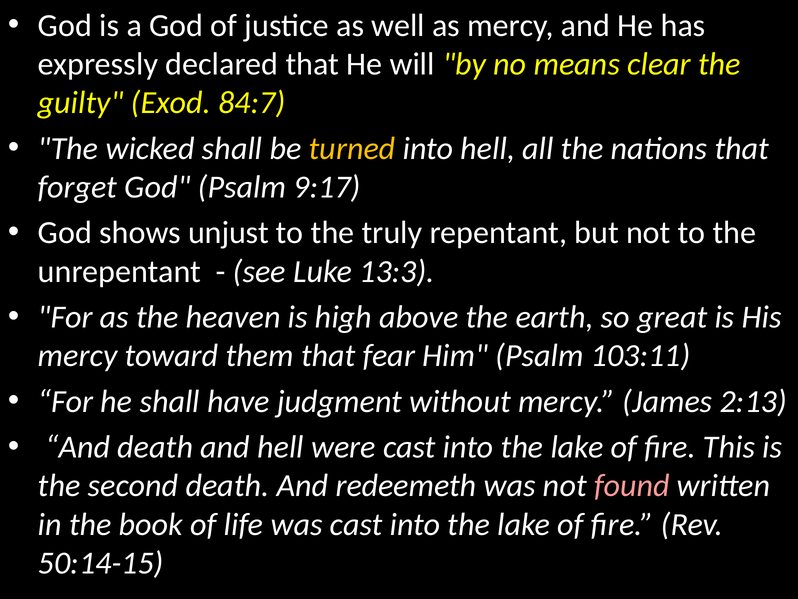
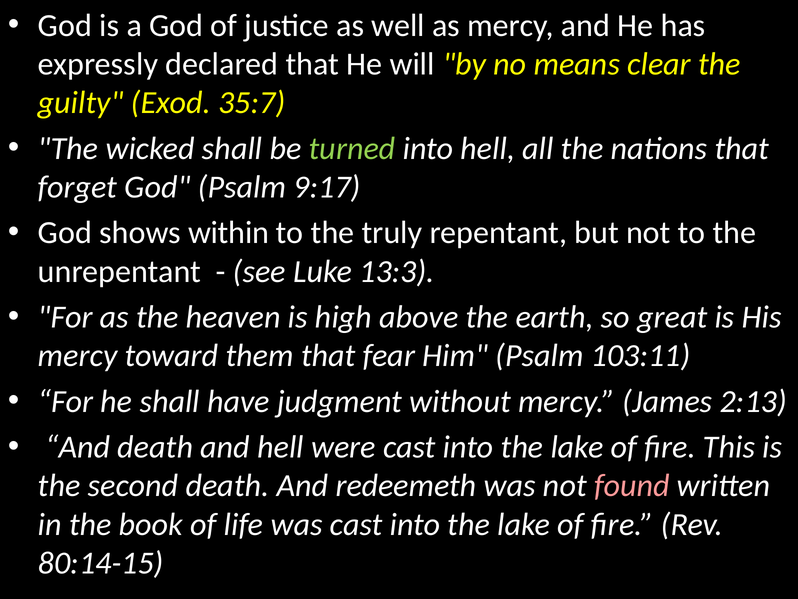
84:7: 84:7 -> 35:7 (252, 103)
turned colour: yellow -> light green (352, 148)
unjust: unjust -> within (229, 233)
50:14-15: 50:14-15 -> 80:14-15 (101, 563)
